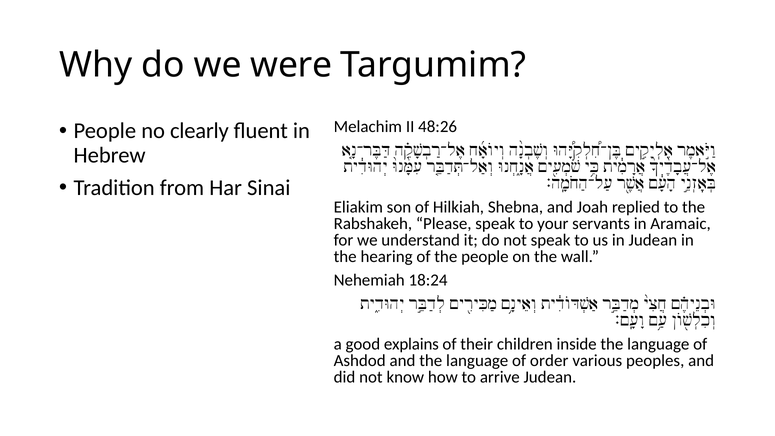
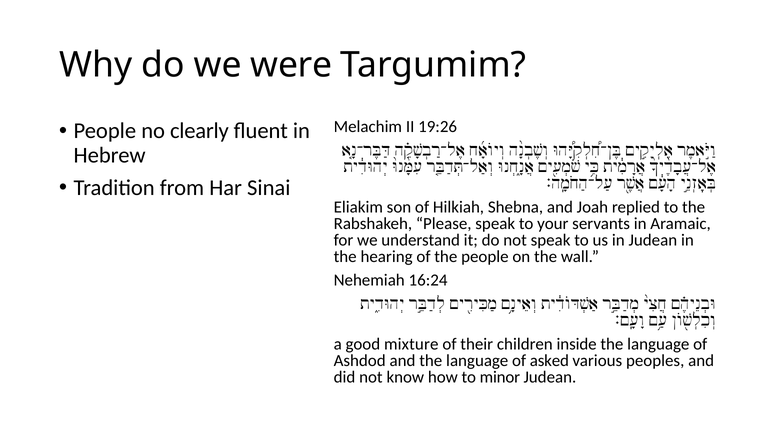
48:26: 48:26 -> 19:26 (438, 127)
18:24: 18:24 -> 16:24 (428, 280)
explains: explains -> mixture (411, 344)
order: order -> asked (549, 361)
arrive: arrive -> minor (500, 377)
